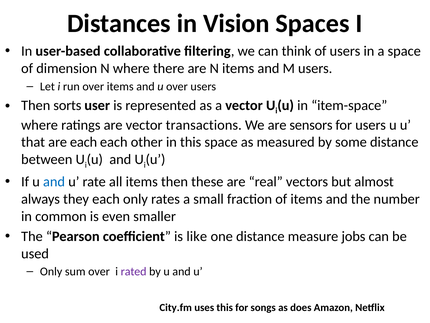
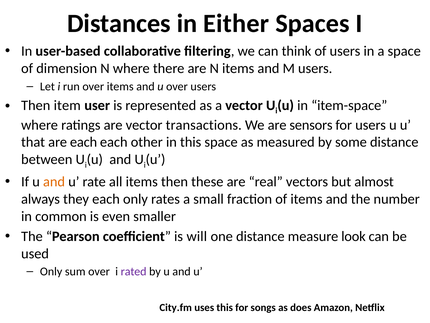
Vision: Vision -> Either (236, 23)
sorts: sorts -> item (67, 105)
and colour: blue -> orange (54, 182)
like: like -> will (197, 236)
jobs: jobs -> look (354, 236)
